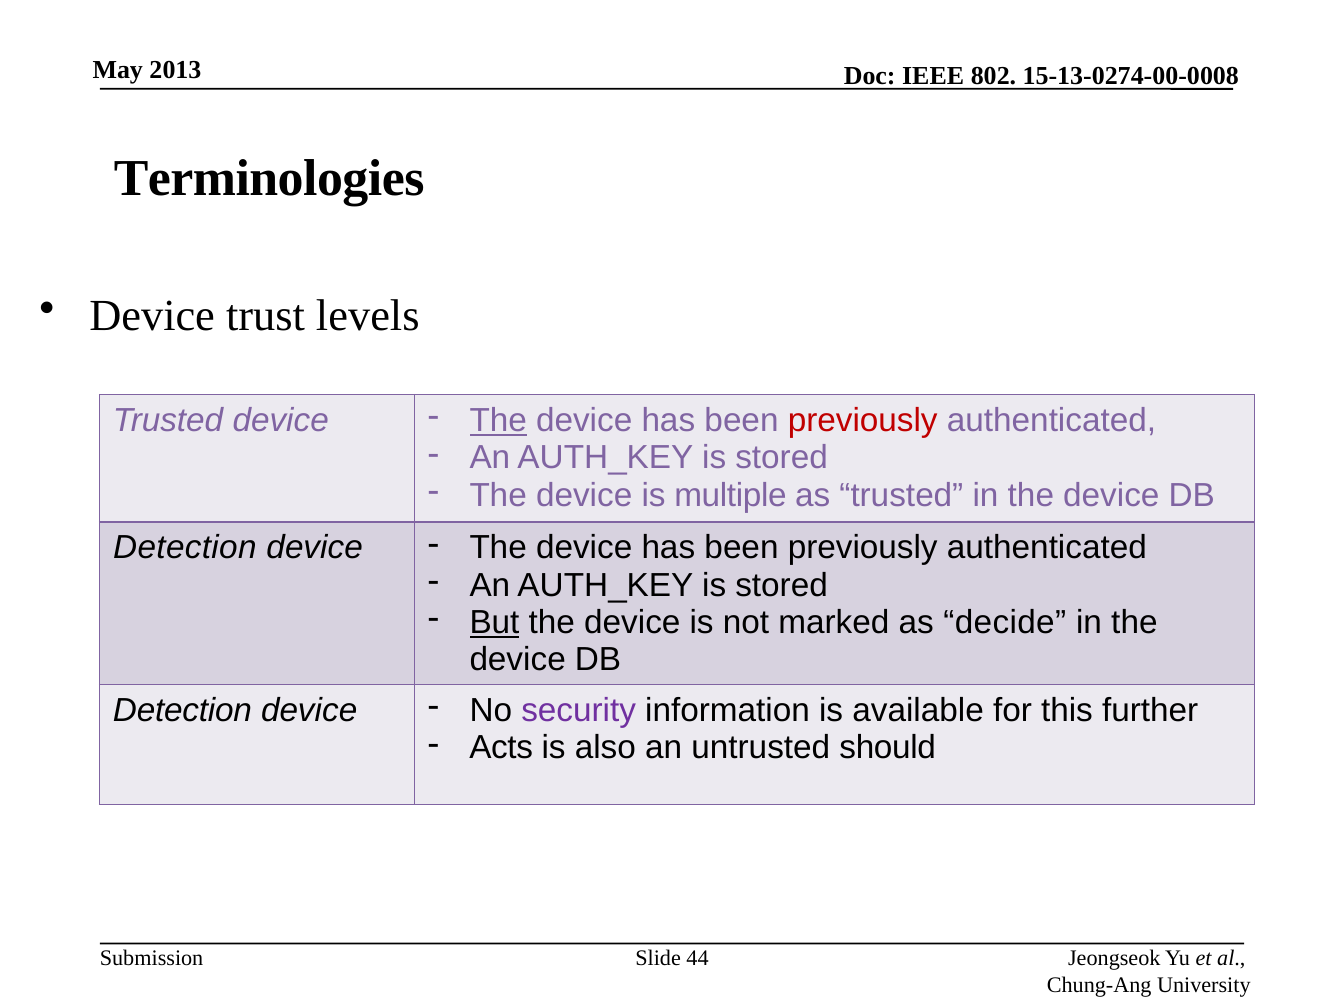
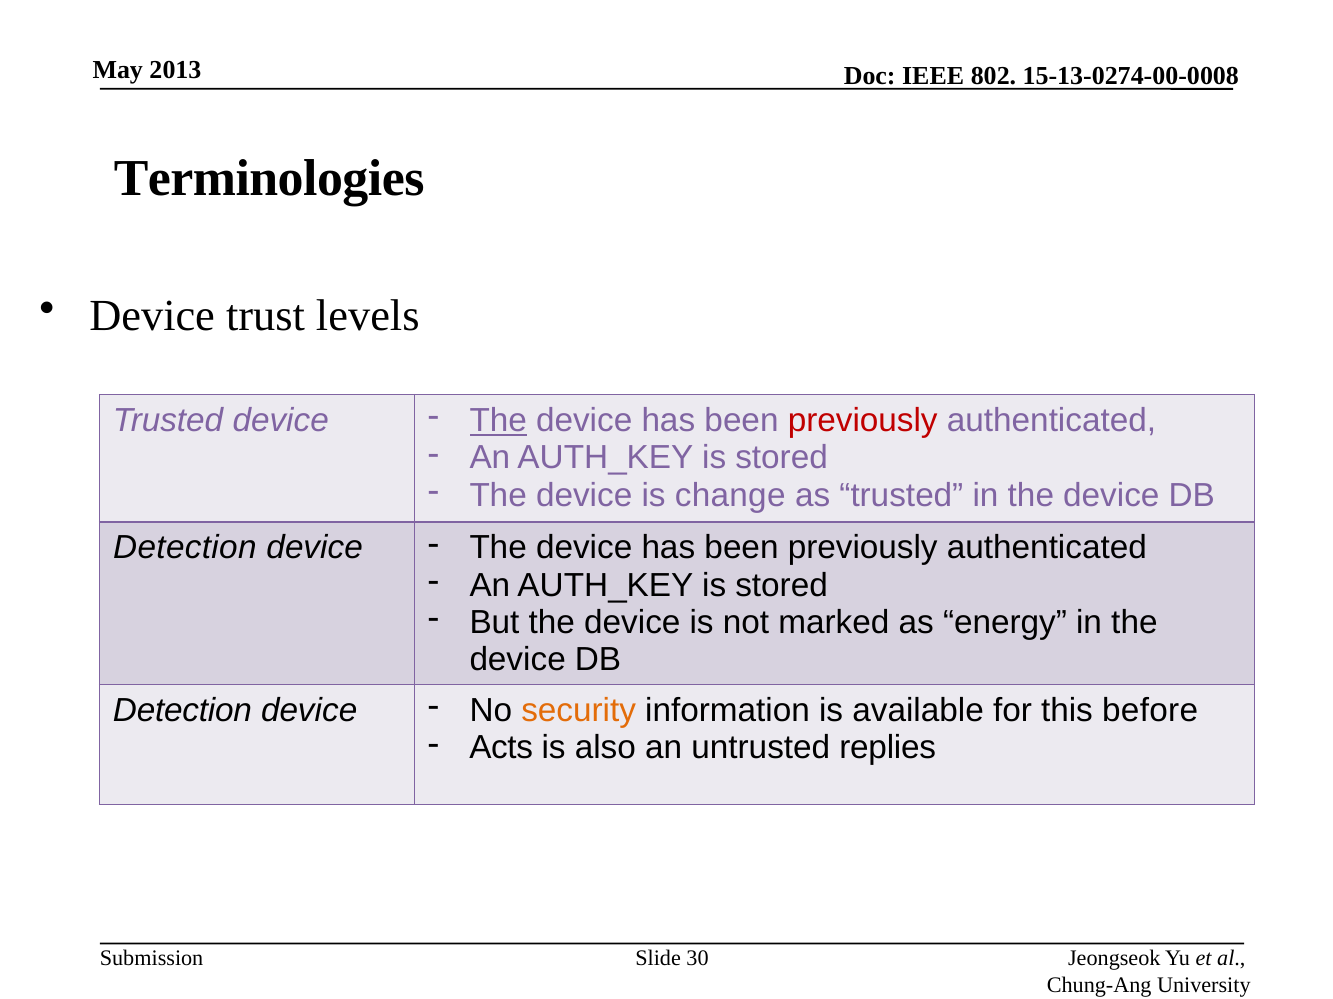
multiple: multiple -> change (730, 495)
But underline: present -> none (494, 623)
decide: decide -> energy (1005, 623)
security colour: purple -> orange (579, 711)
further: further -> before (1150, 711)
should: should -> replies (888, 748)
44: 44 -> 30 (698, 959)
